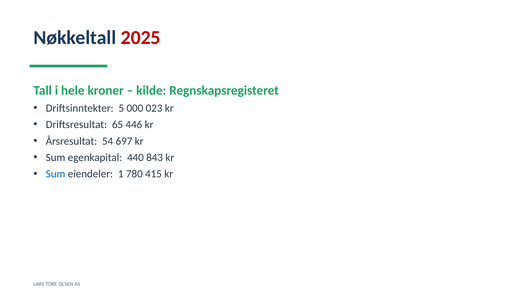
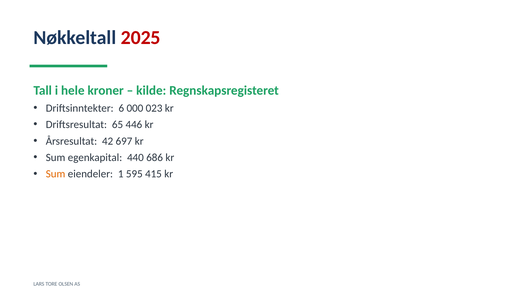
5: 5 -> 6 (121, 108)
54: 54 -> 42 (108, 141)
843: 843 -> 686 (155, 158)
Sum colour: blue -> orange (56, 174)
780: 780 -> 595 (134, 174)
